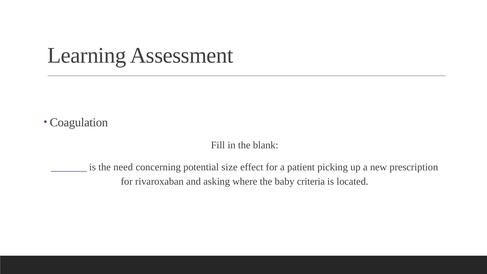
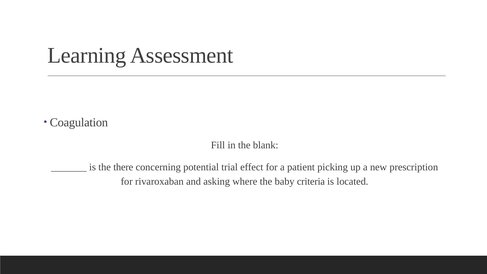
need: need -> there (123, 167)
size: size -> trial (230, 167)
